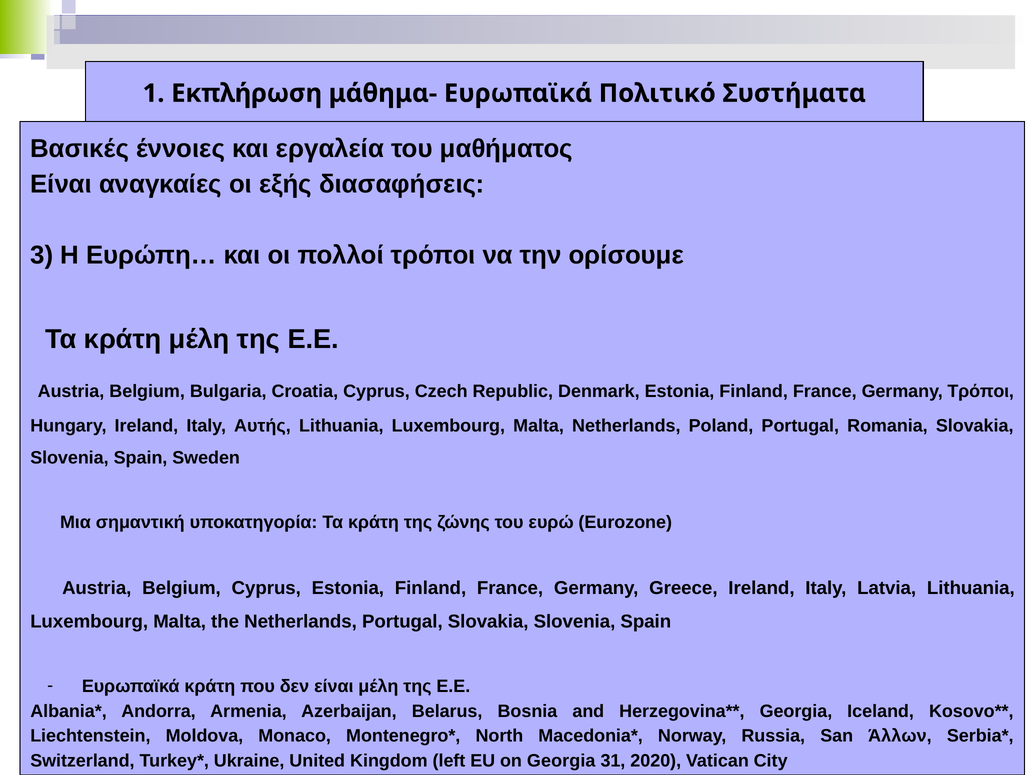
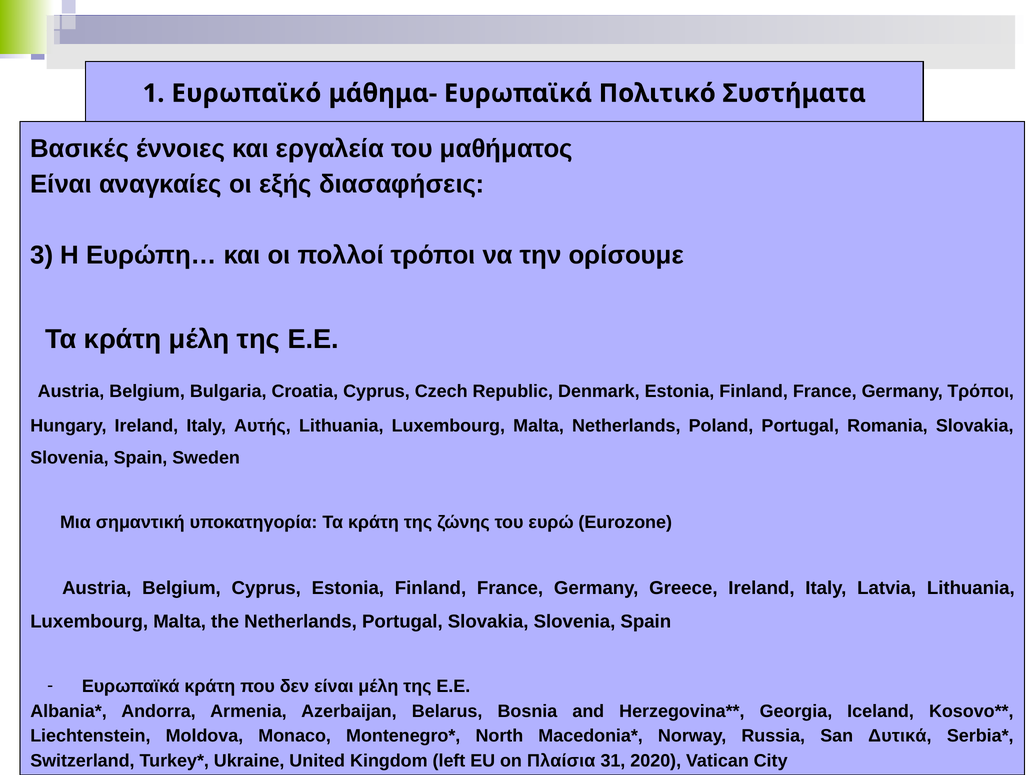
Εκπλήρωση: Εκπλήρωση -> Ευρωπαϊκό (246, 93)
Άλλων: Άλλων -> Δυτικά (900, 736)
on Georgia: Georgia -> Πλαίσια (561, 760)
